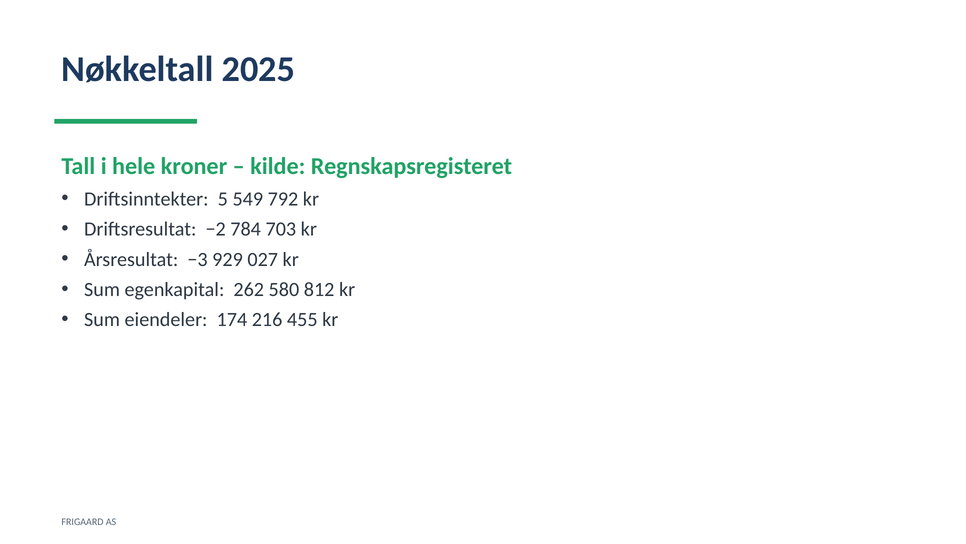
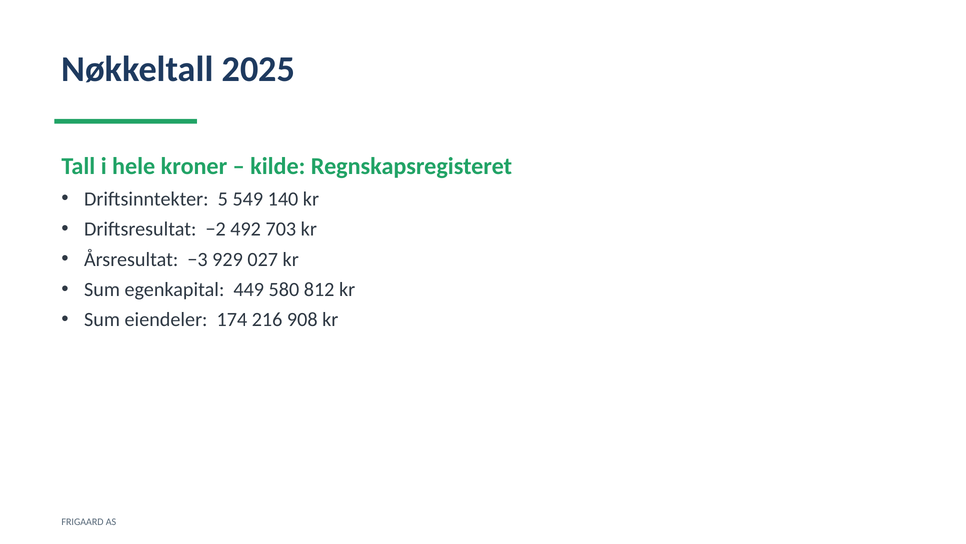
792: 792 -> 140 (283, 199)
784: 784 -> 492 (246, 229)
262: 262 -> 449 (249, 289)
455: 455 -> 908 (302, 319)
